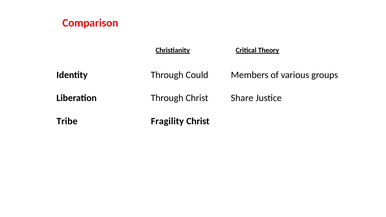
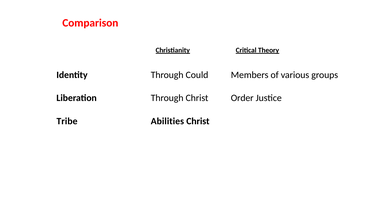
Share: Share -> Order (242, 98)
Fragility: Fragility -> Abilities (167, 121)
